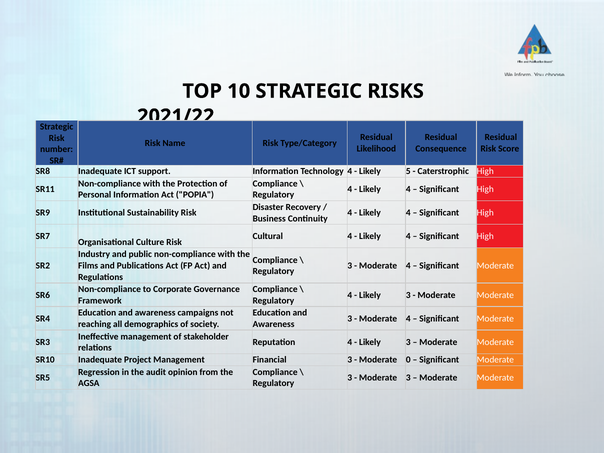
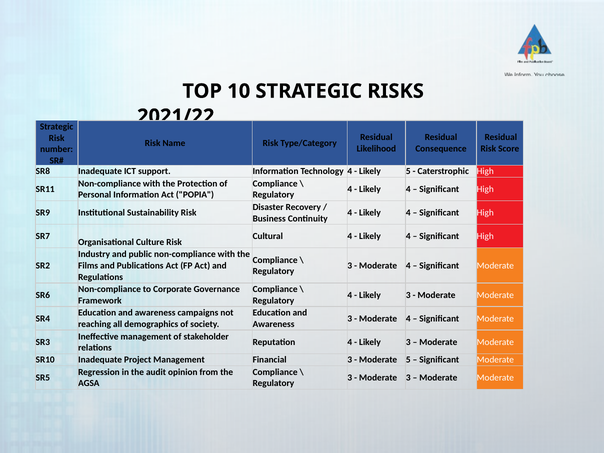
Moderate 0: 0 -> 5 (408, 360)
